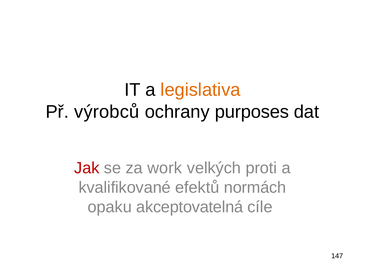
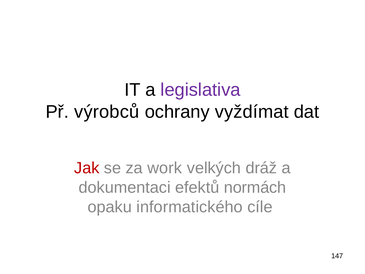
legislativa colour: orange -> purple (200, 90)
purposes: purposes -> vyždímat (252, 112)
proti: proti -> dráž (261, 168)
kvalifikované: kvalifikované -> dokumentaci (125, 187)
akceptovatelná: akceptovatelná -> informatického (190, 207)
